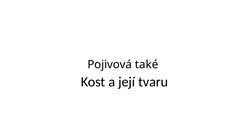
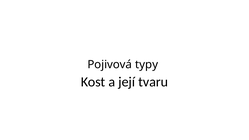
také: také -> typy (147, 65)
